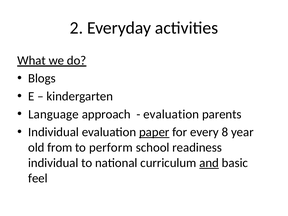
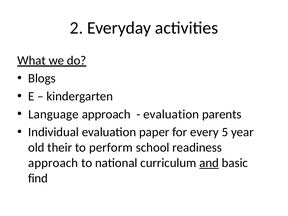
paper underline: present -> none (154, 132)
8: 8 -> 5 (225, 132)
from: from -> their (60, 147)
individual: individual -> approach (53, 163)
feel: feel -> find (38, 178)
